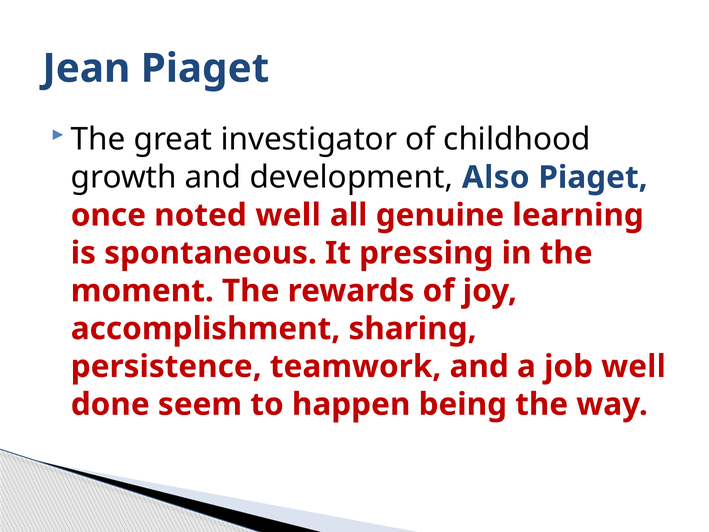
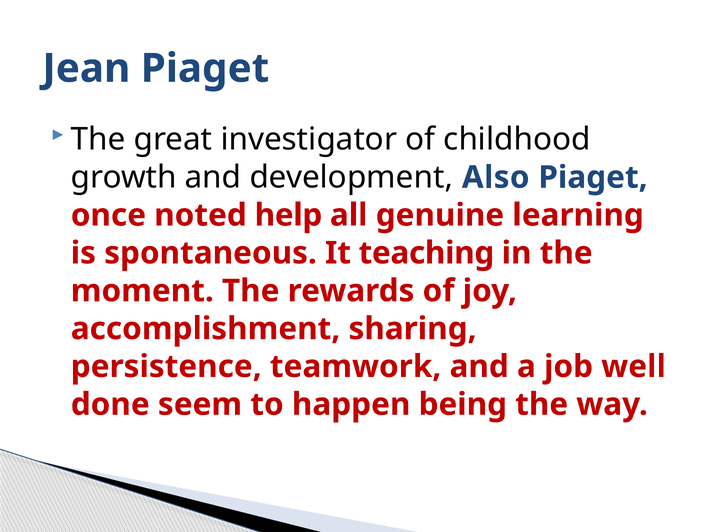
noted well: well -> help (288, 215)
pressing: pressing -> teaching (426, 253)
